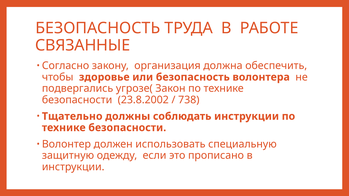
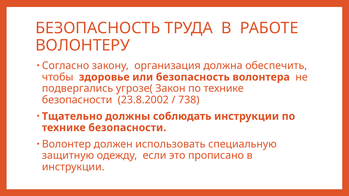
СВЯЗАННЫЕ: СВЯЗАННЫЕ -> ВОЛОНТЕРУ (83, 45)
